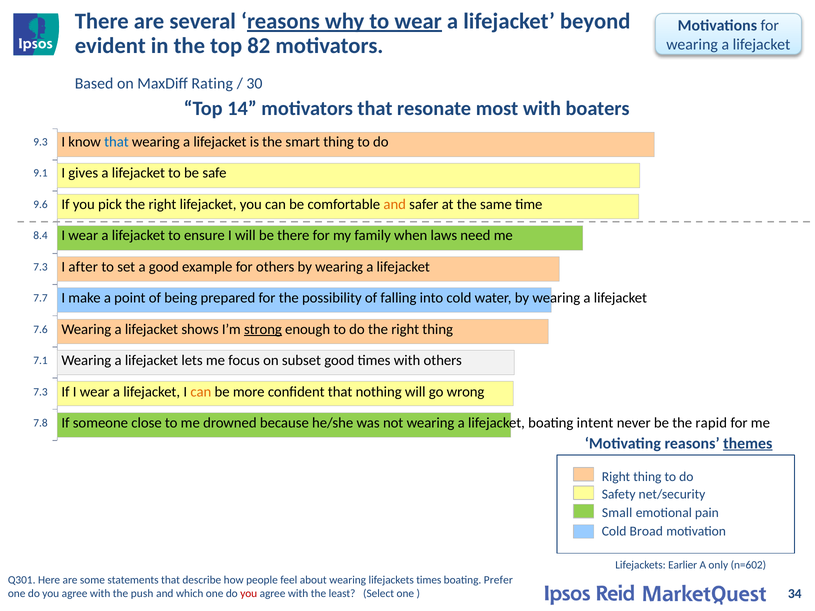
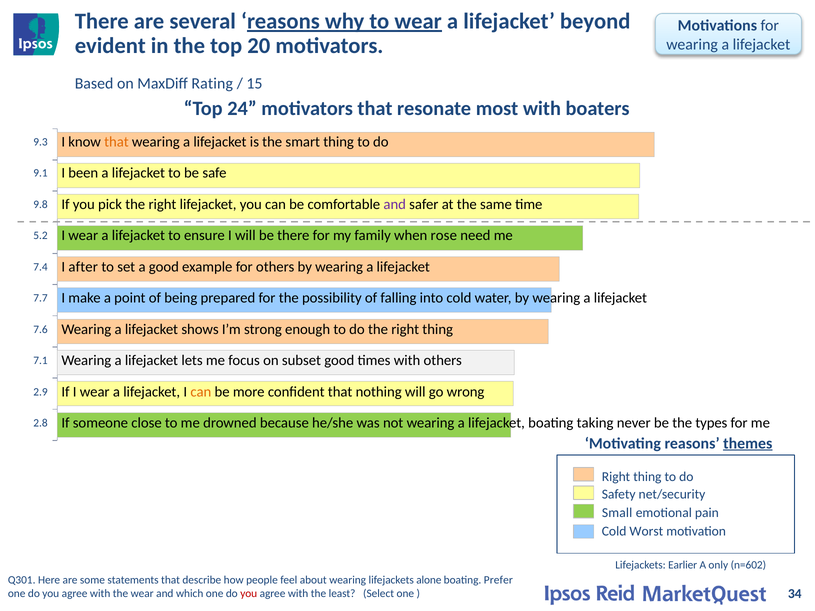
82: 82 -> 20 (259, 46)
30: 30 -> 15 (254, 84)
14: 14 -> 24 (242, 109)
that colour: blue -> orange (116, 142)
gives: gives -> been (83, 173)
9.6: 9.6 -> 9.8 (41, 204)
and colour: orange -> purple (395, 204)
8.4: 8.4 -> 5.2 (41, 236)
laws: laws -> rose (444, 236)
7.3: 7.3 -> 7.4 (41, 267)
strong underline: present -> none (263, 329)
7.3: 7.3 -> 2.9 (41, 392)
7.8: 7.8 -> 2.8 (41, 423)
intent: intent -> taking (595, 423)
rapid: rapid -> types (711, 423)
Broad: Broad -> Worst (646, 532)
lifejackets times: times -> alone (429, 580)
the push: push -> wear (142, 594)
